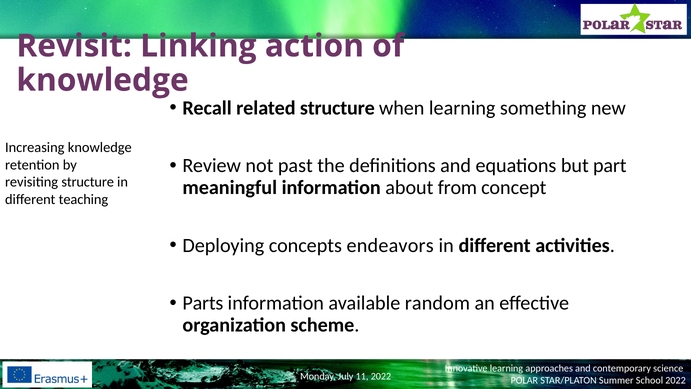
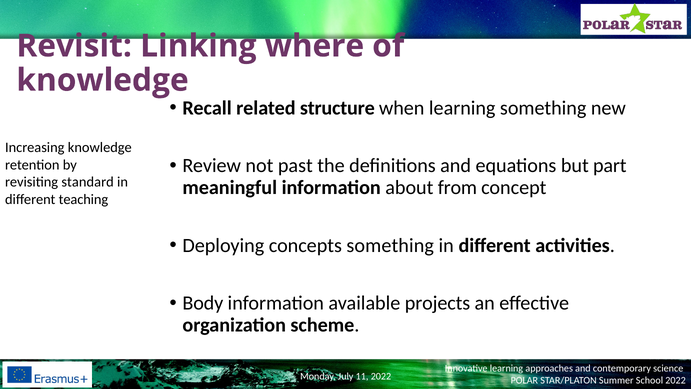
action: action -> where (314, 46)
revisiting structure: structure -> standard (88, 182)
concepts endeavors: endeavors -> something (390, 245)
Parts: Parts -> Body (203, 303)
random: random -> projects (438, 303)
